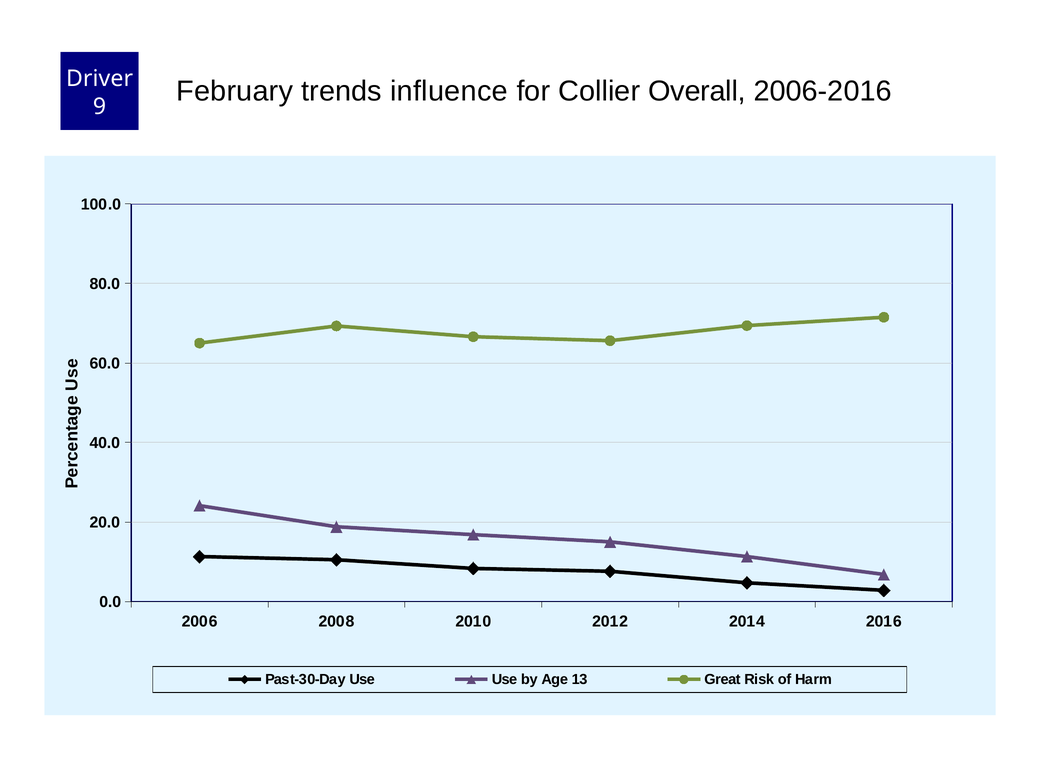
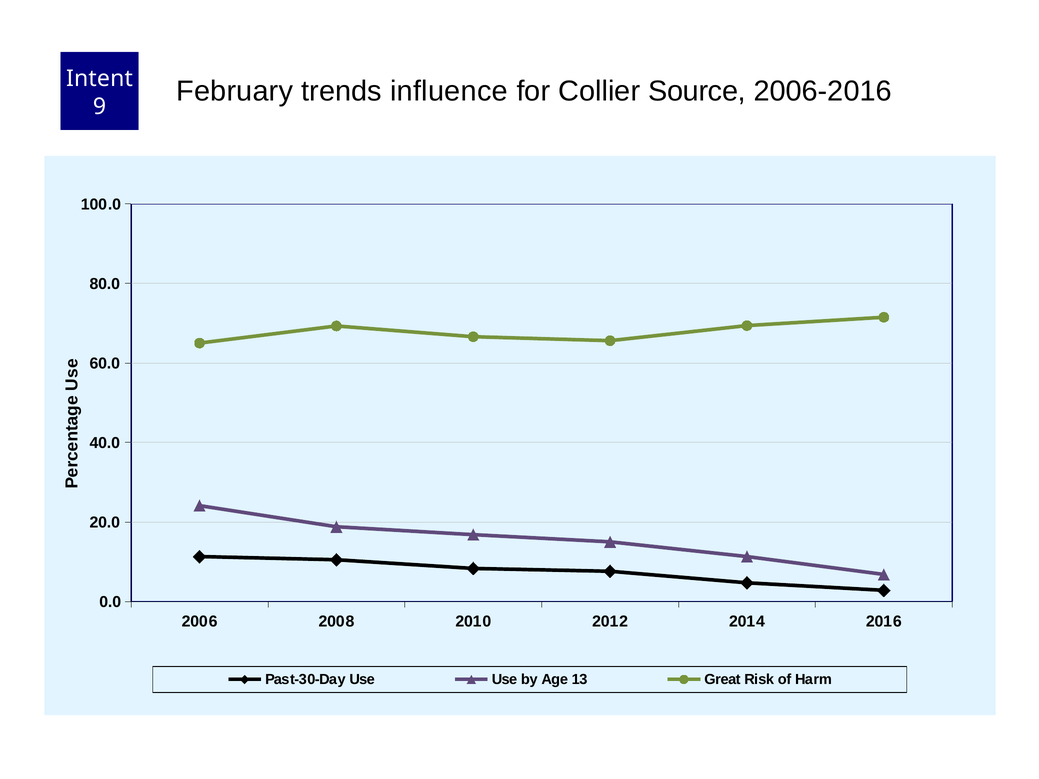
Driver: Driver -> Intent (99, 79)
Overall: Overall -> Source (697, 91)
